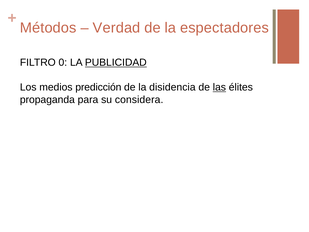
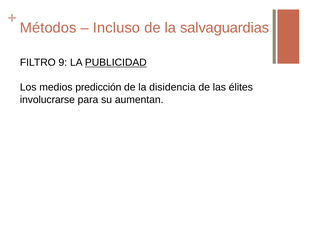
Verdad: Verdad -> Incluso (117, 28)
espectadores: espectadores -> salvaguardias (225, 28)
0: 0 -> 9 (63, 62)
las underline: present -> none (219, 87)
propaganda: propaganda -> involucrarse (47, 100)
considera: considera -> aumentan (139, 100)
